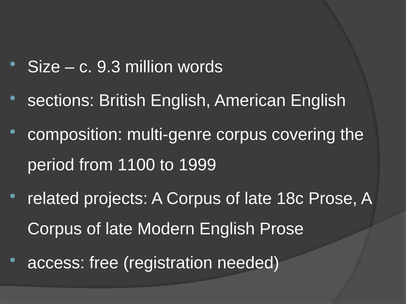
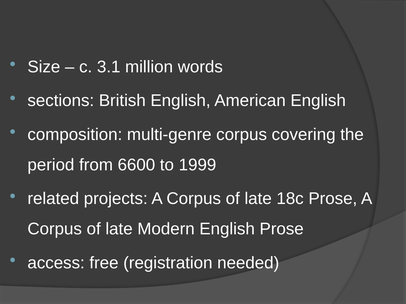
9.3: 9.3 -> 3.1 (109, 67)
1100: 1100 -> 6600 (136, 165)
